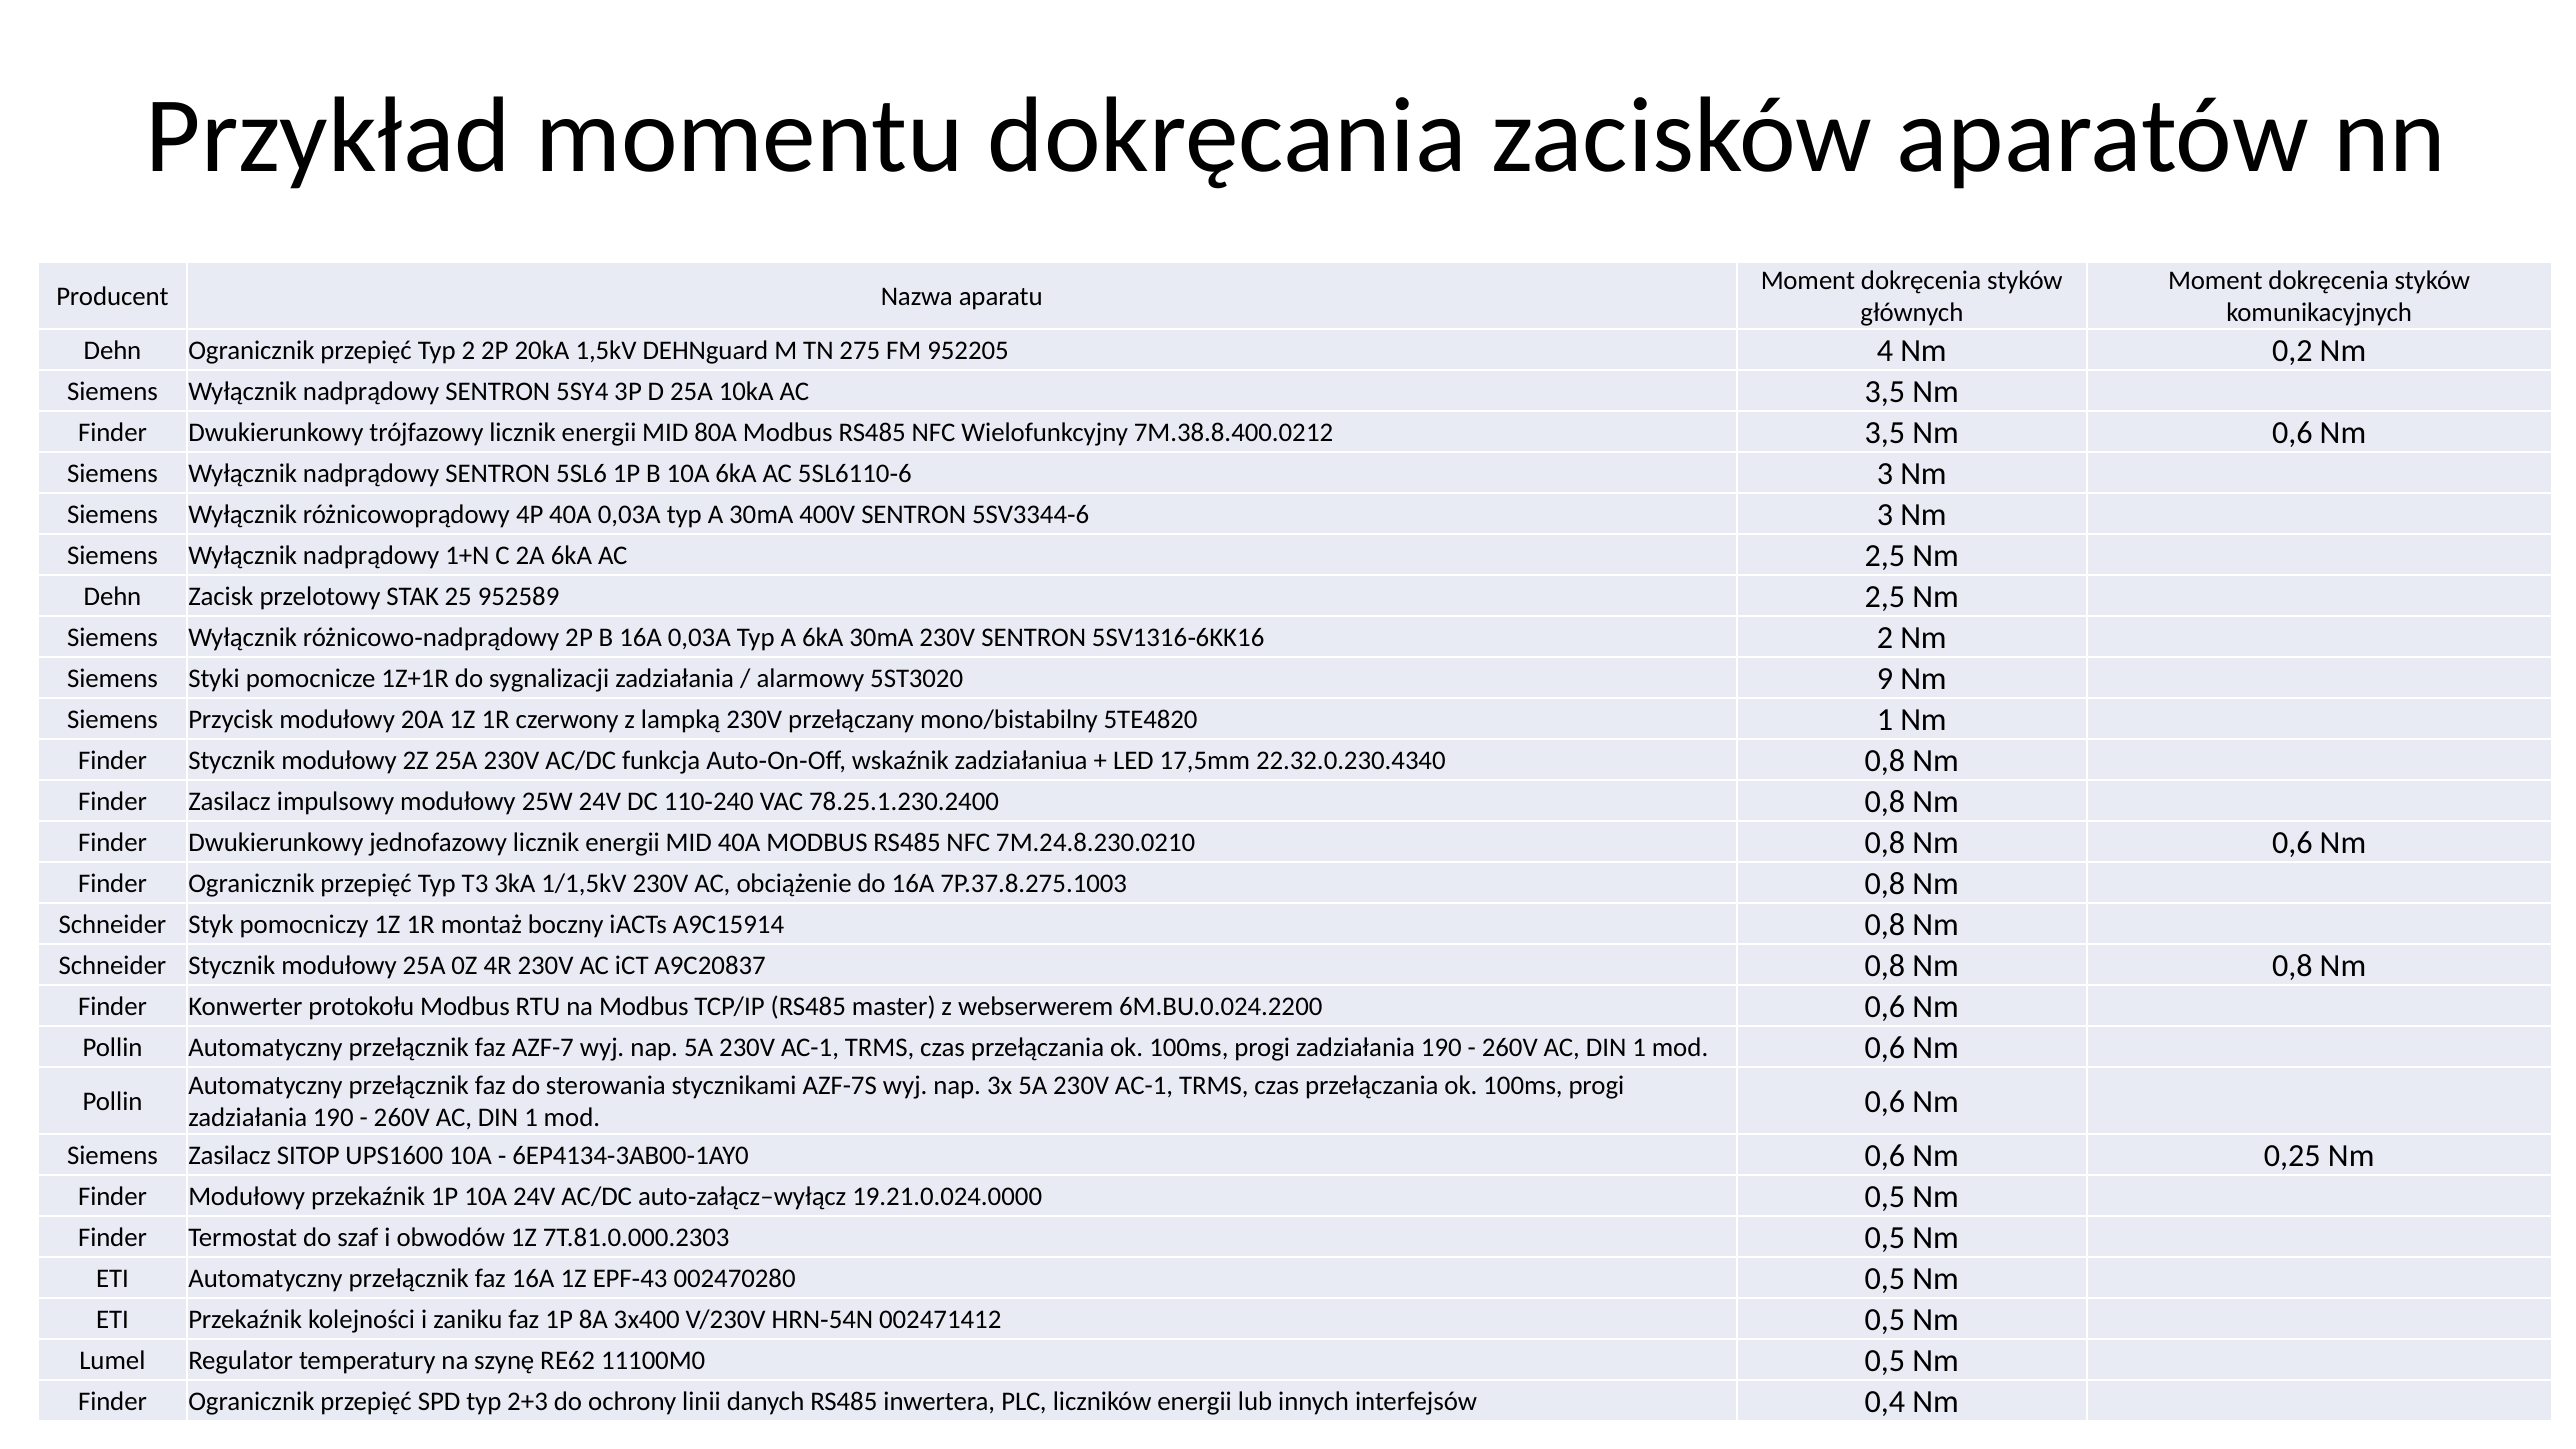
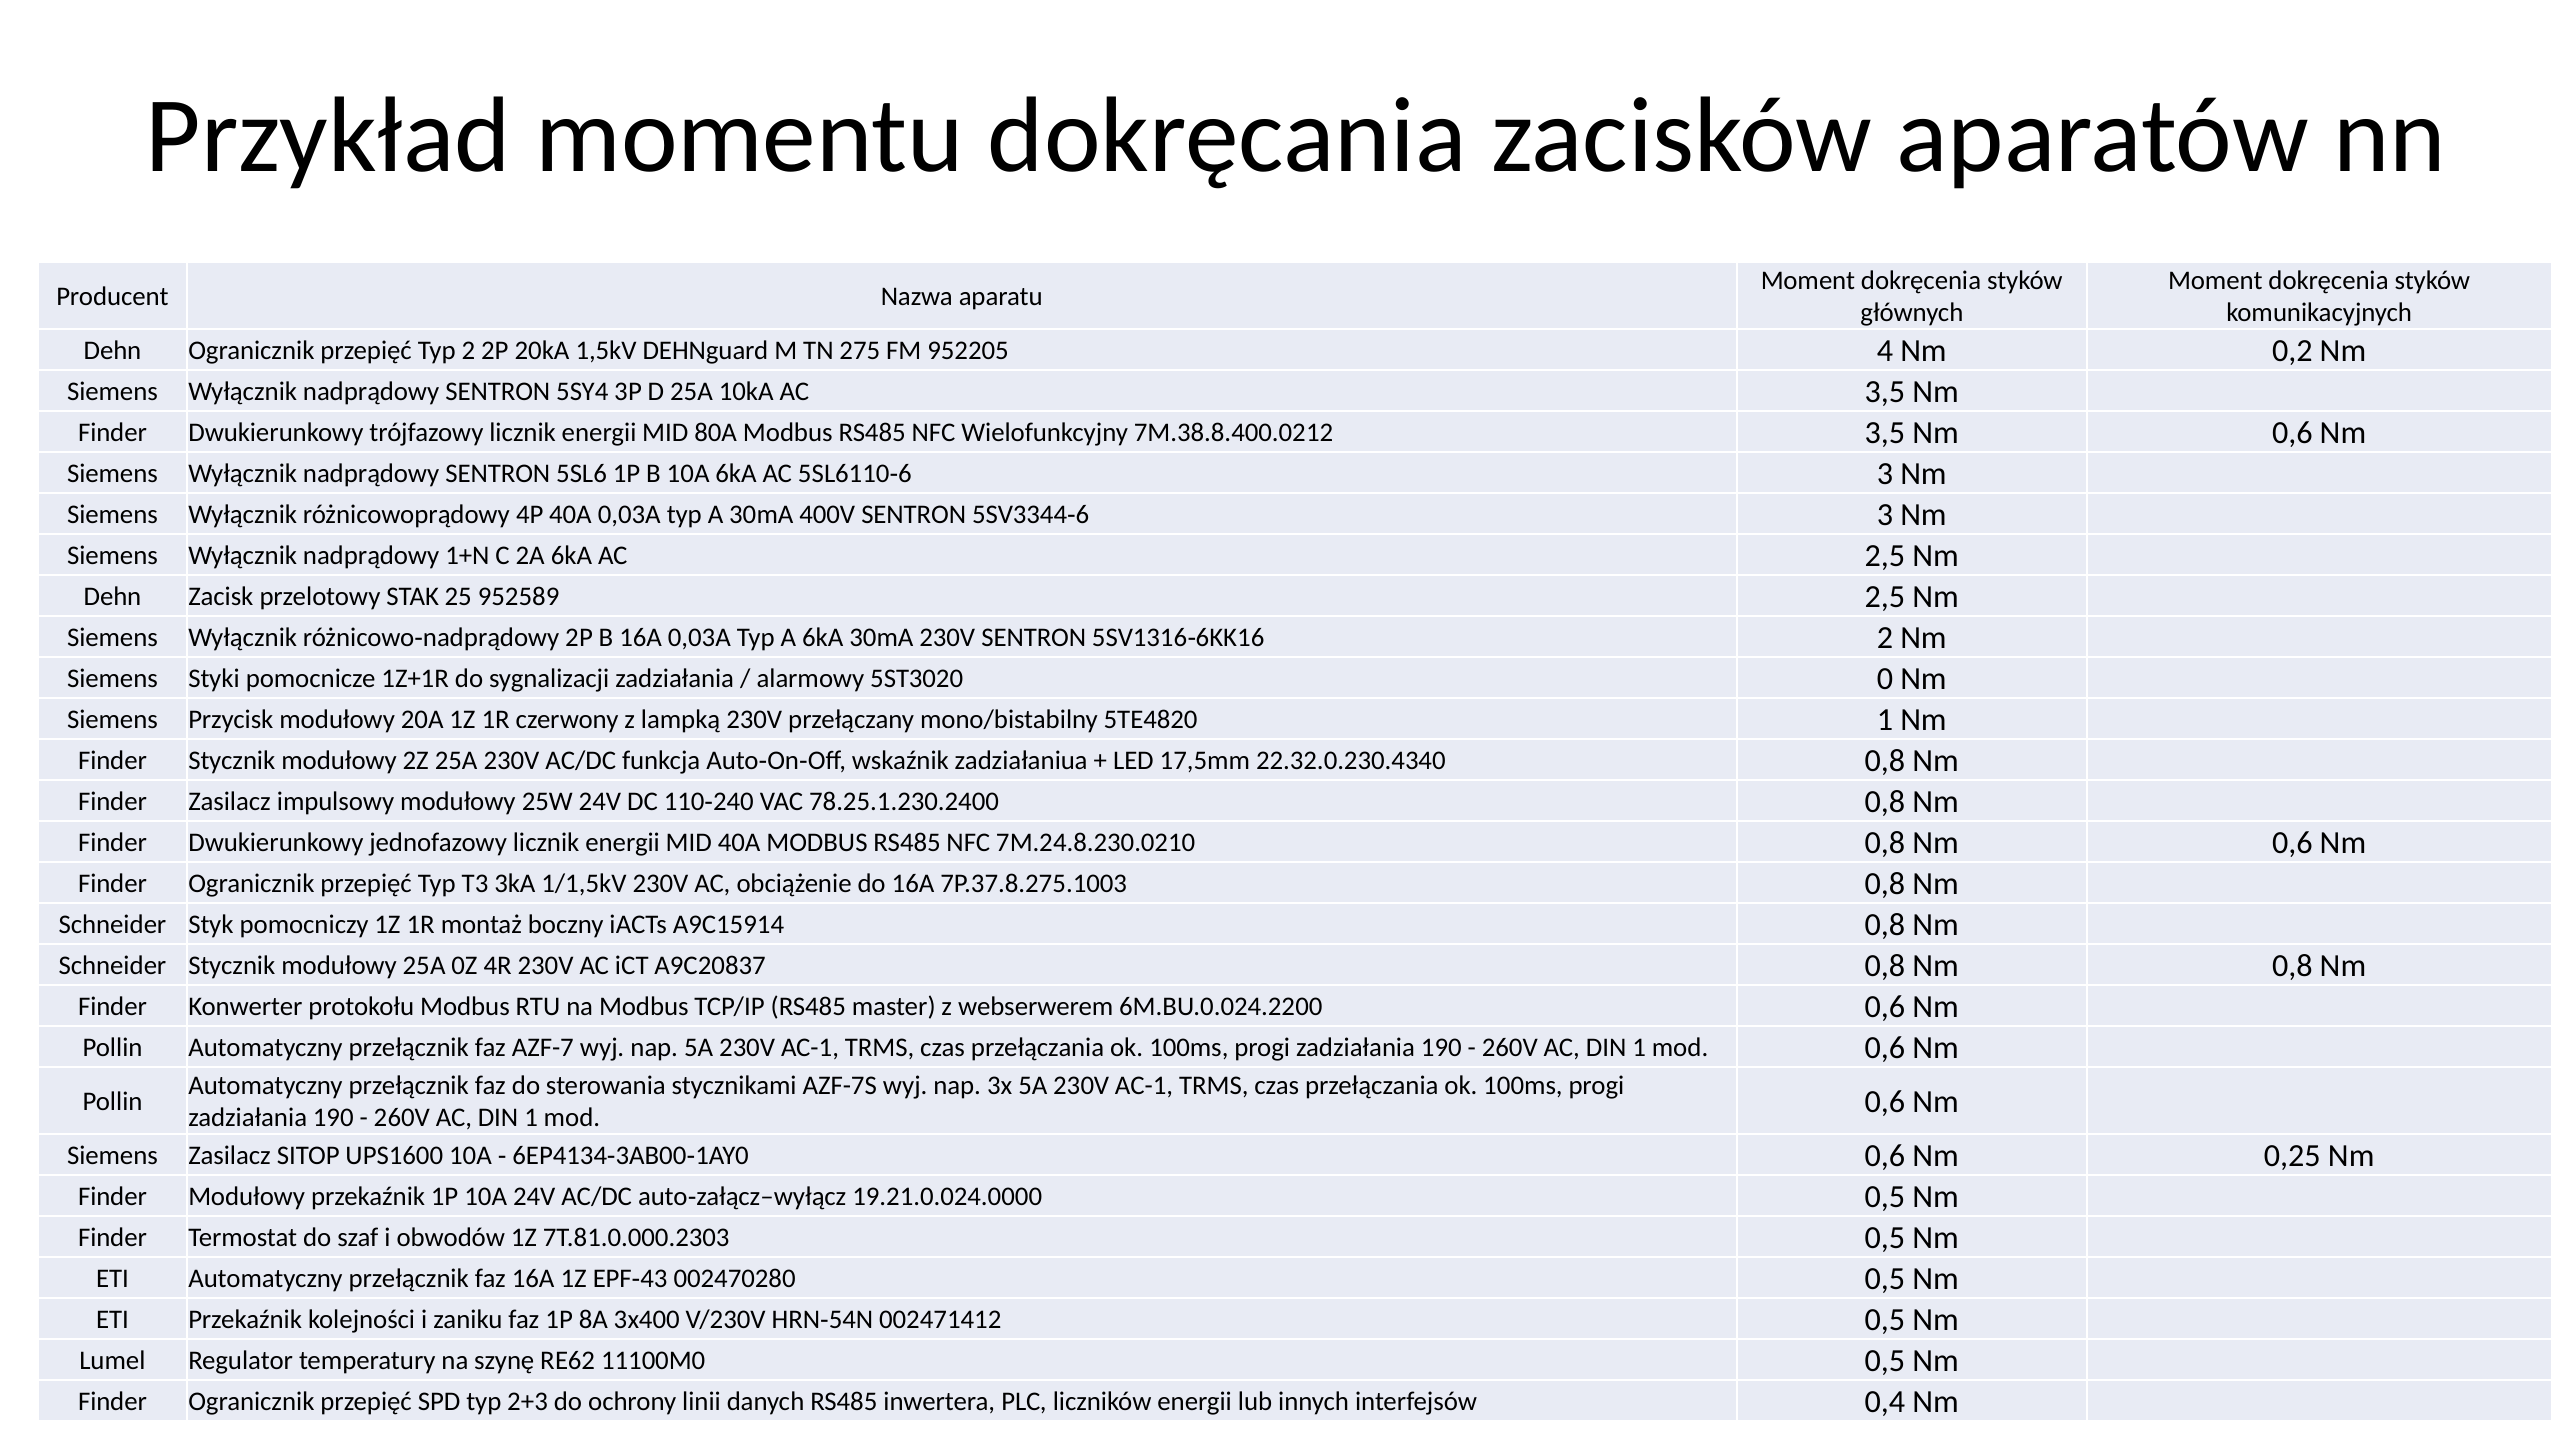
9: 9 -> 0 (1885, 679)
